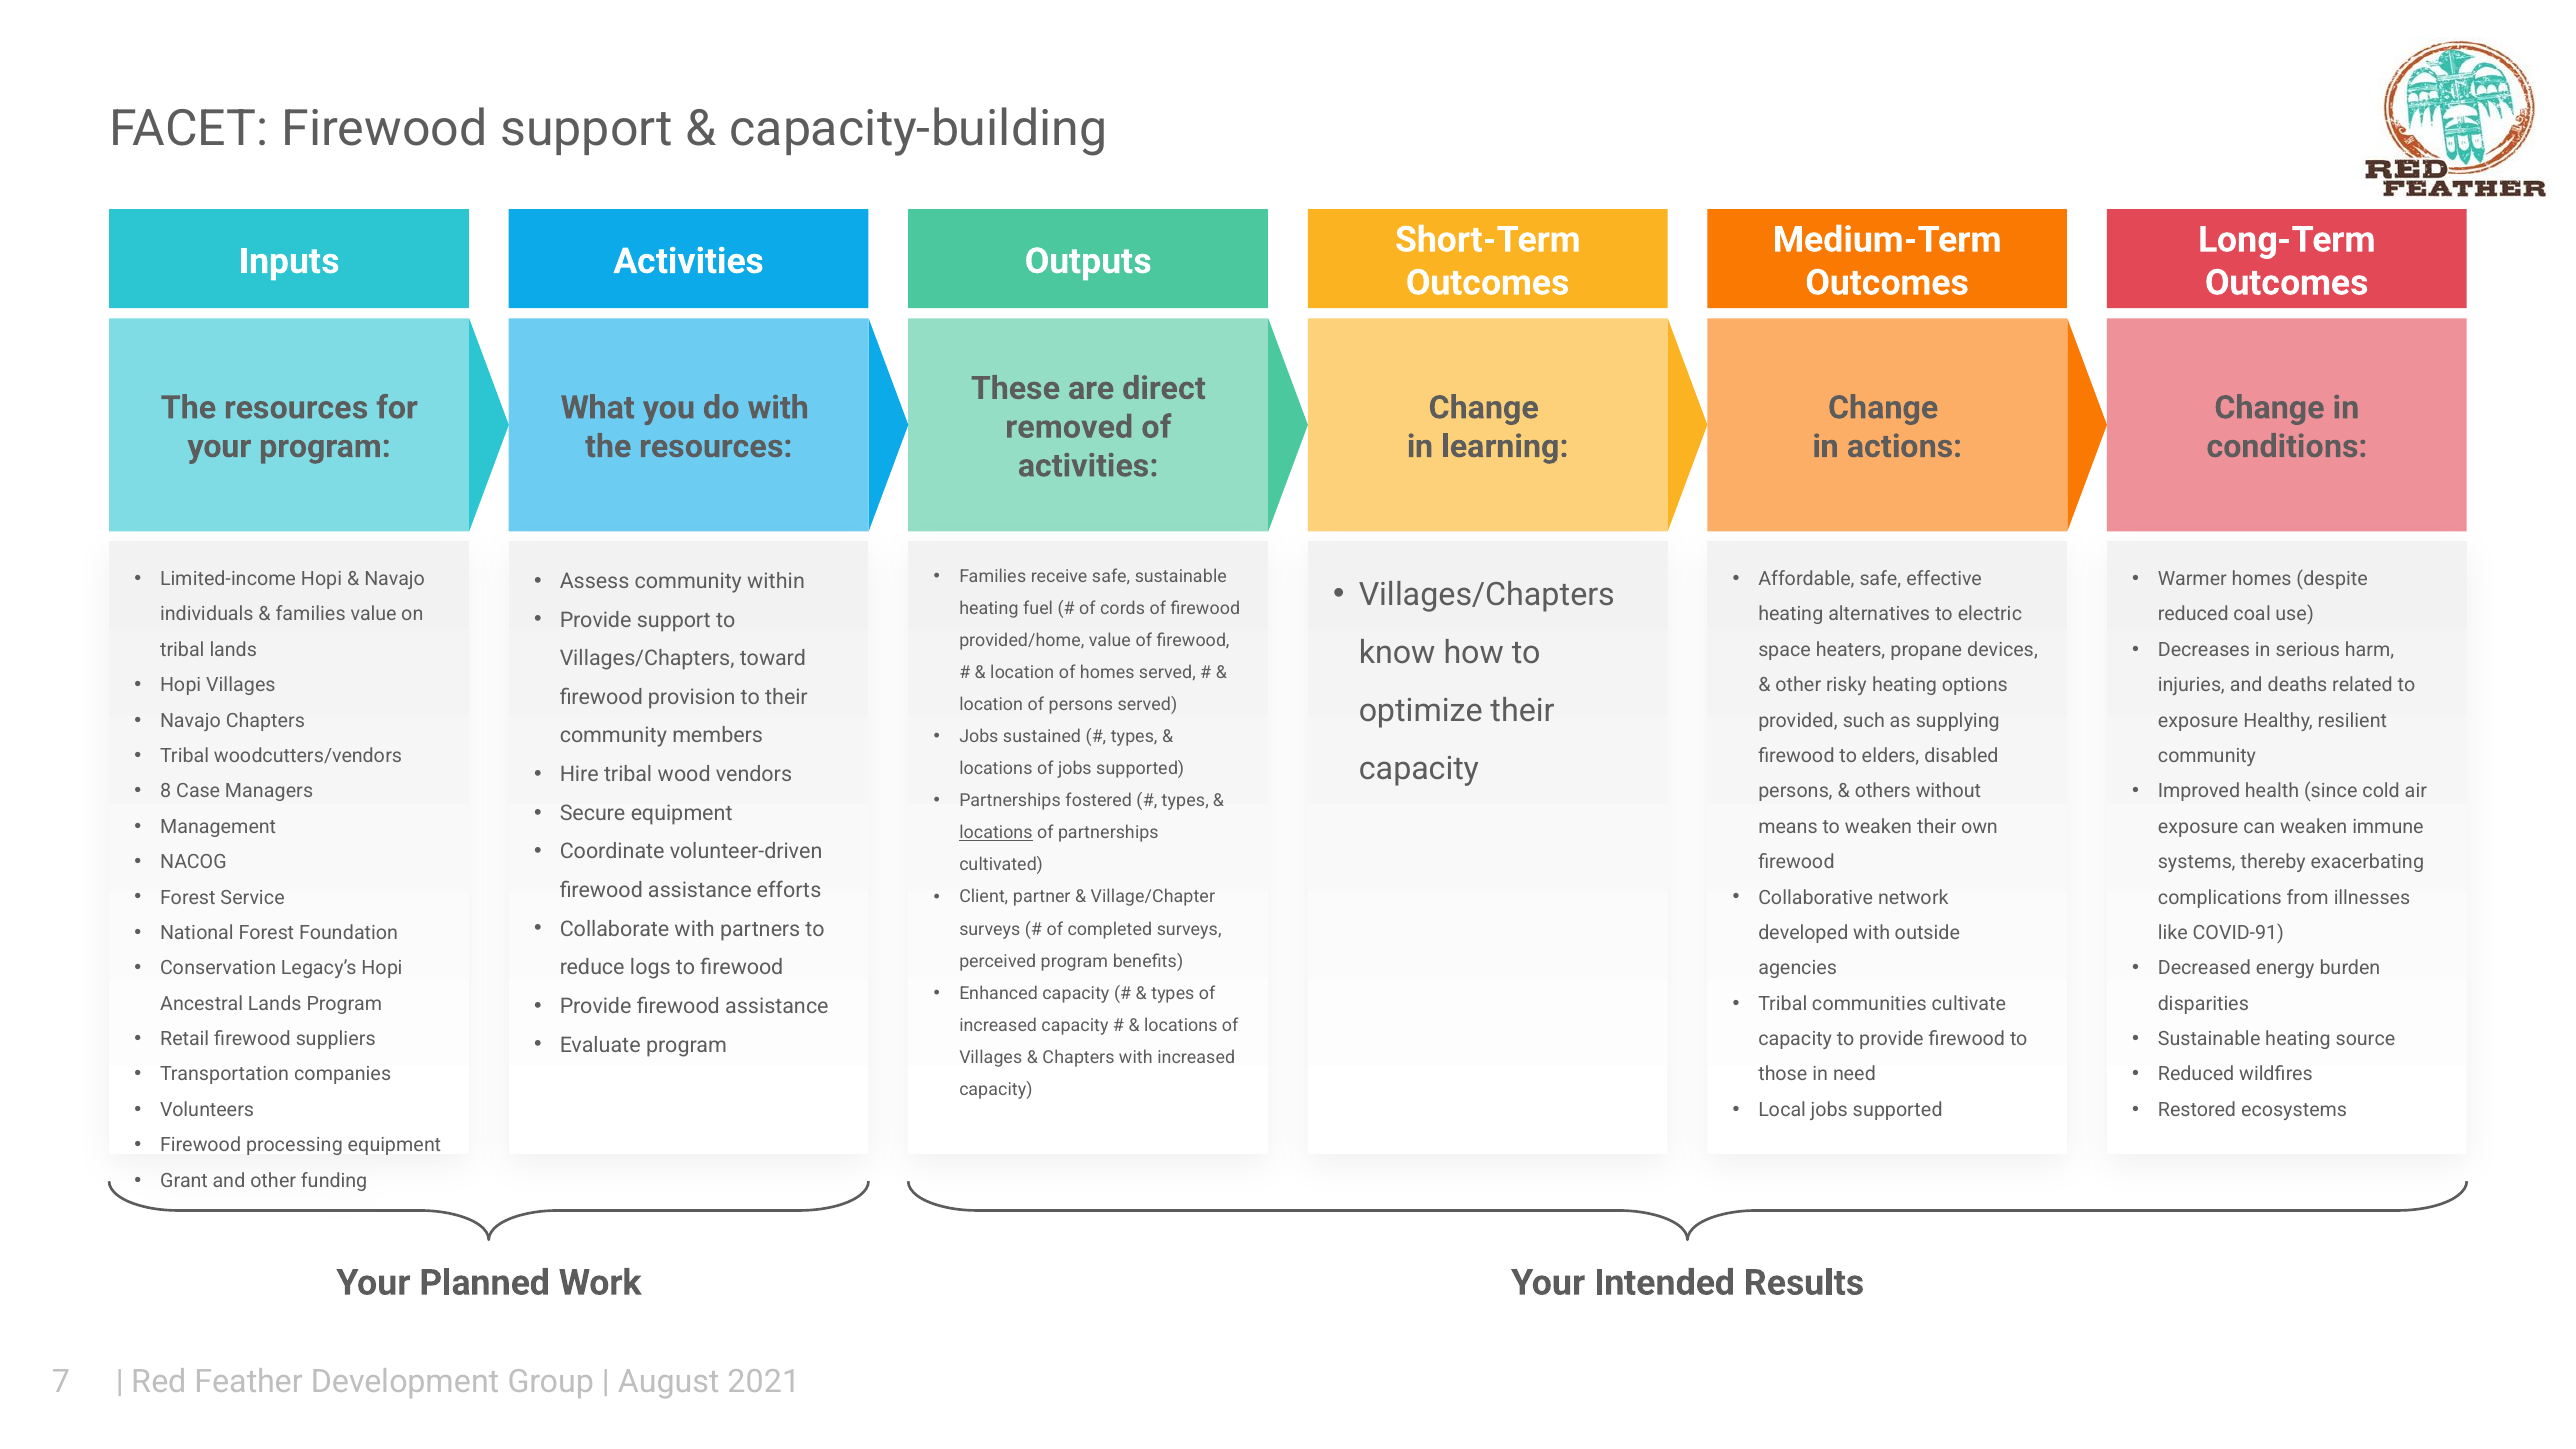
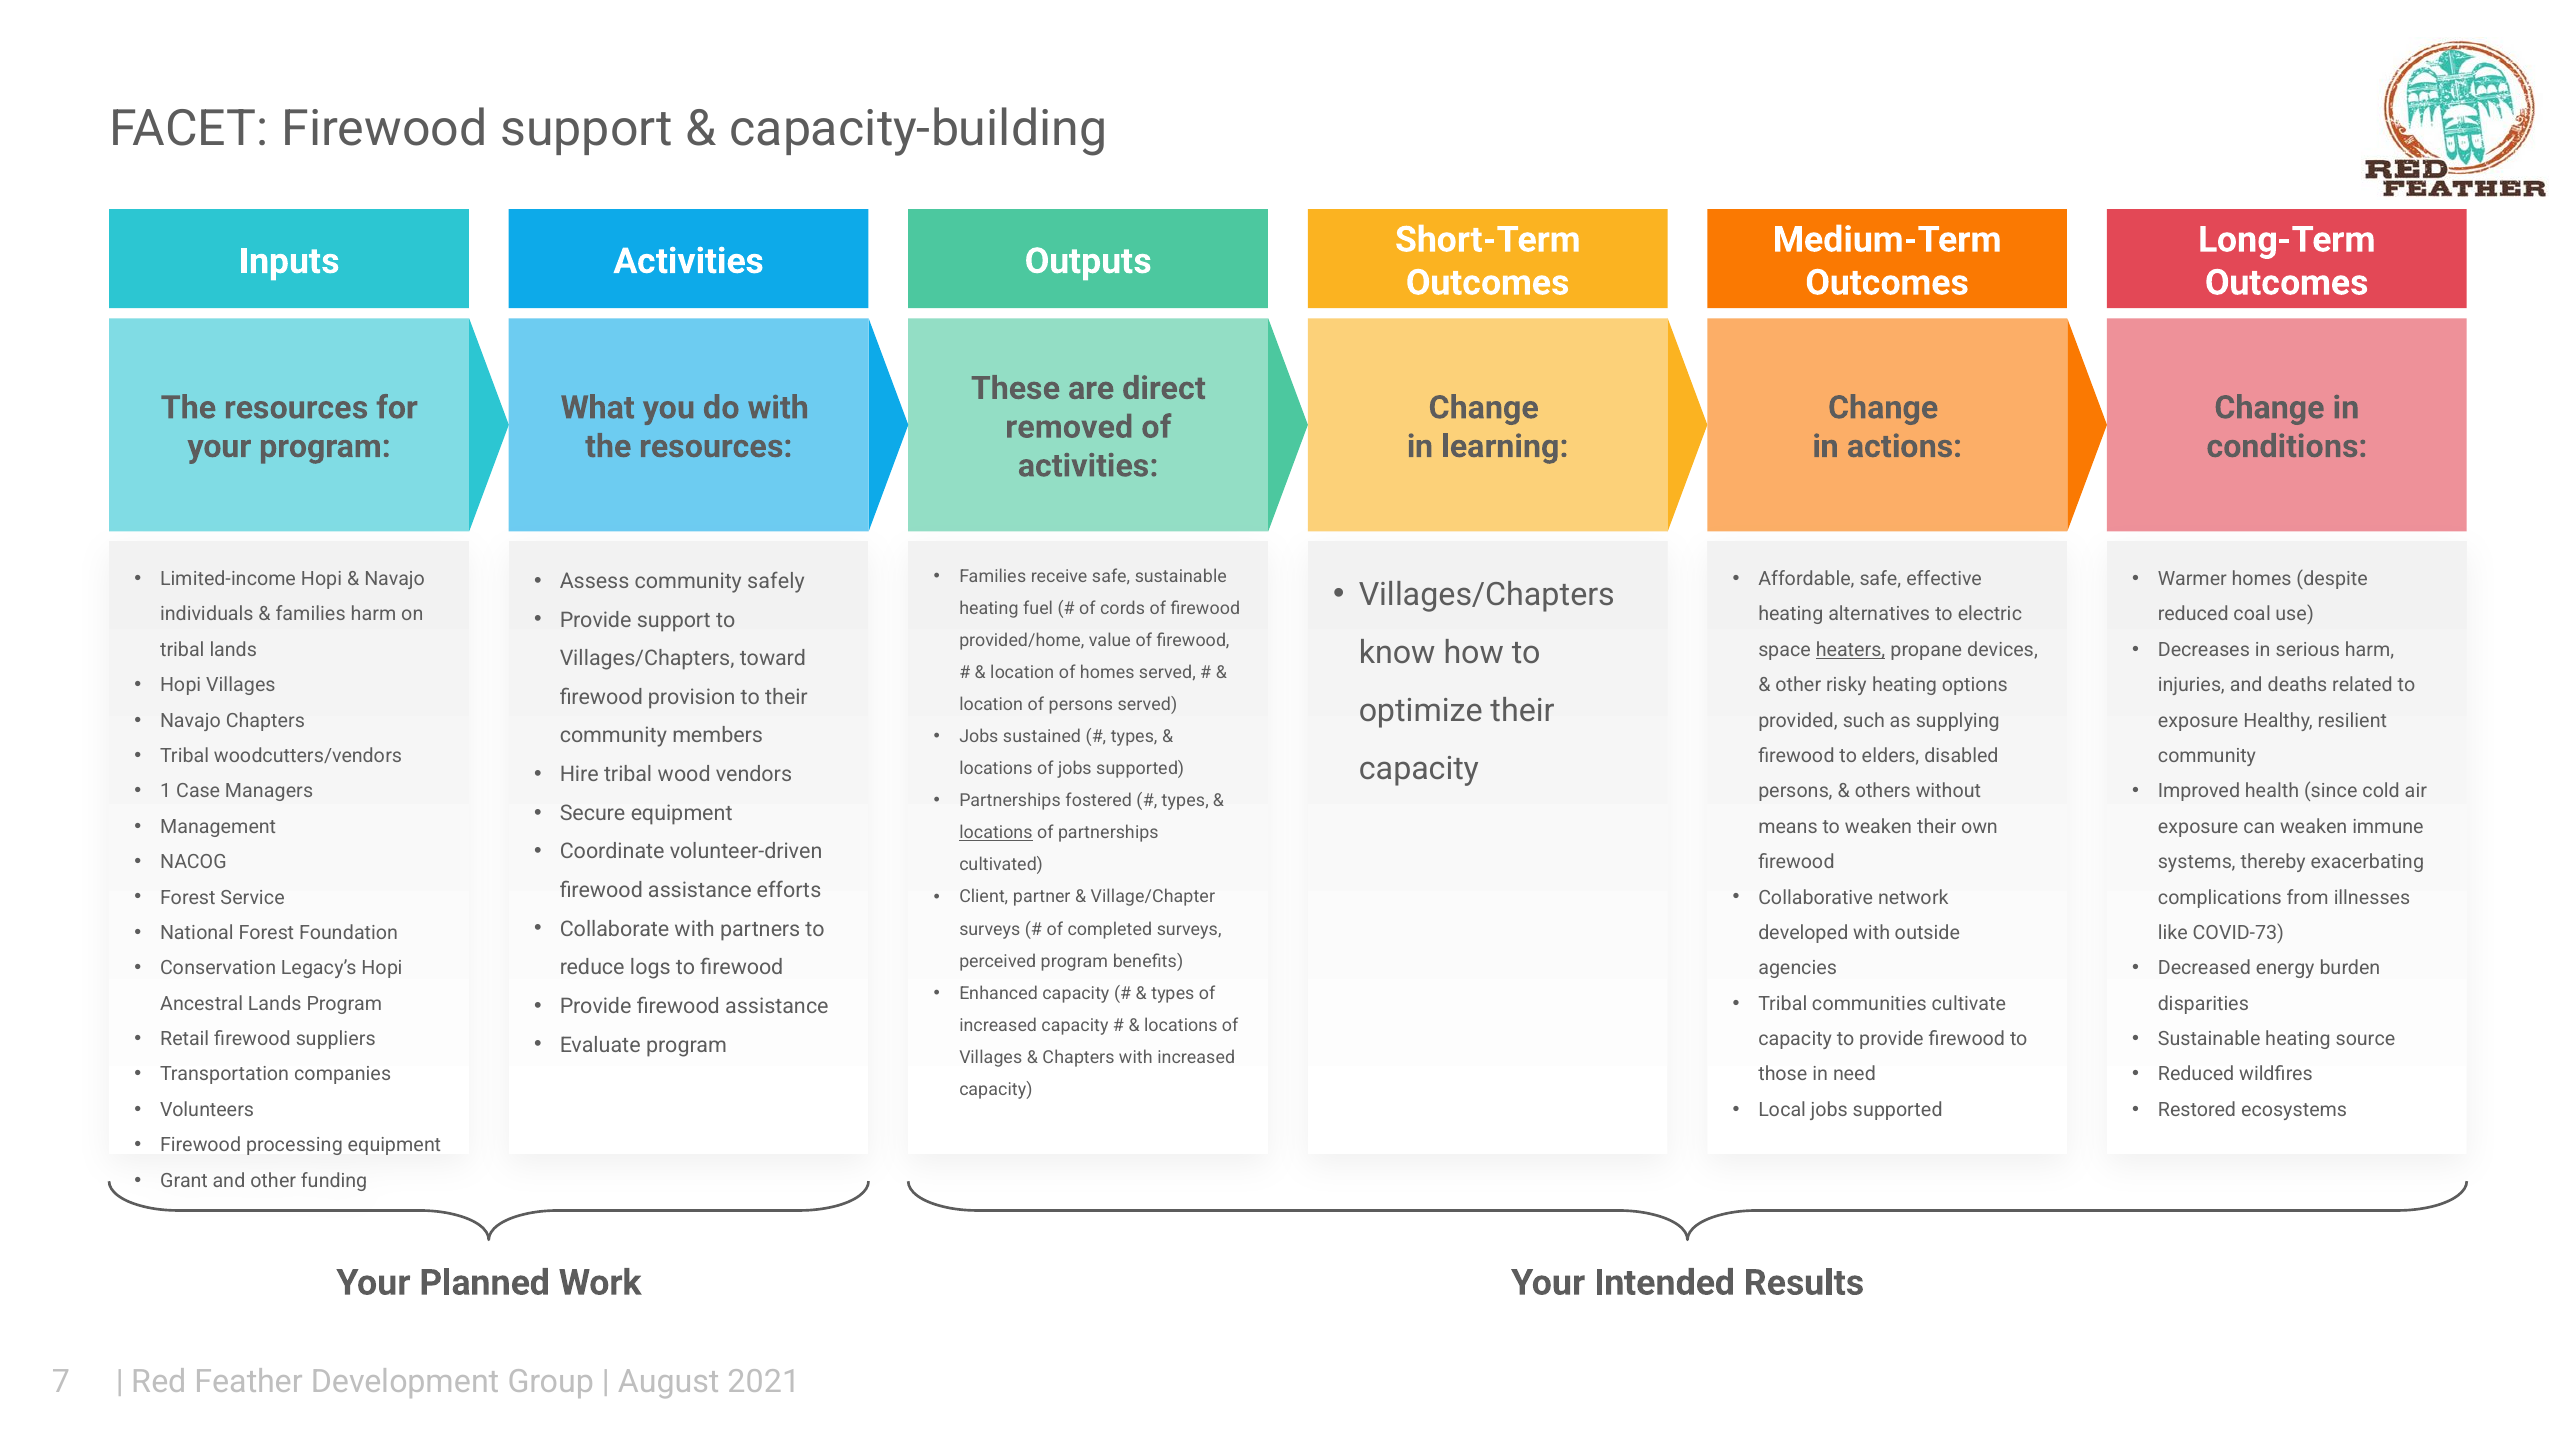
within: within -> safely (776, 581)
families value: value -> harm (373, 614)
heaters underline: none -> present (1851, 650)
8: 8 -> 1 (166, 791)
COVID-91: COVID-91 -> COVID-73 (2238, 933)
